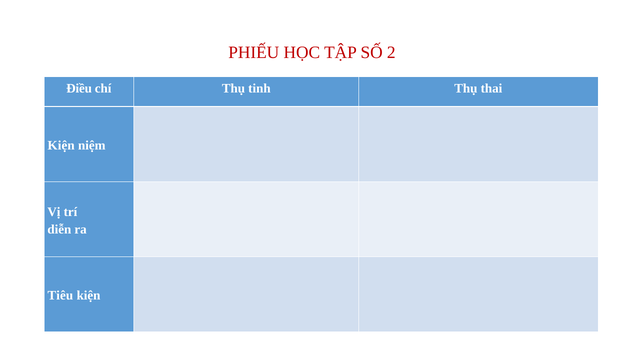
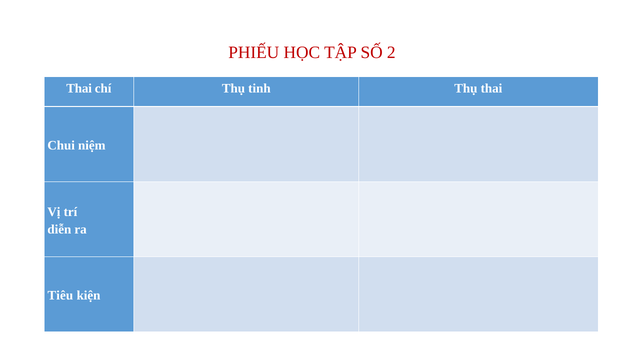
Điều: Điều -> Thai (79, 89)
Kiện: Kiện -> Chui (61, 146)
